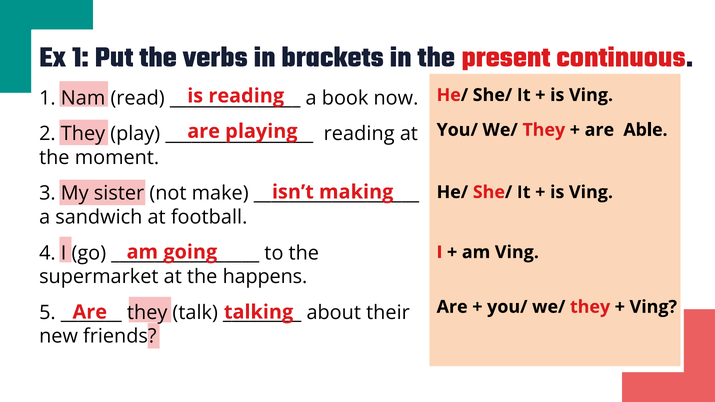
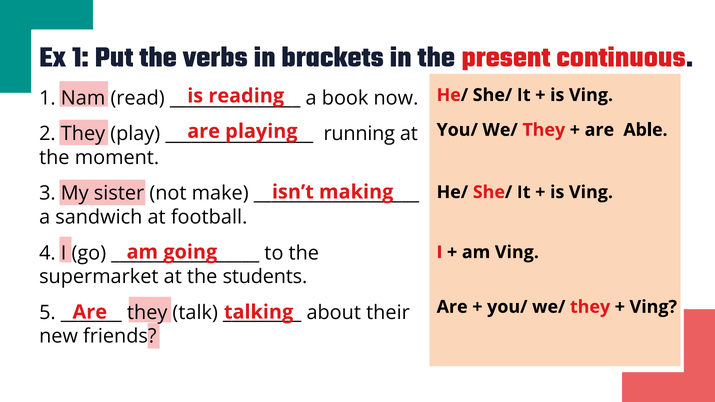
reading: reading -> running (359, 134)
happens: happens -> students (265, 277)
